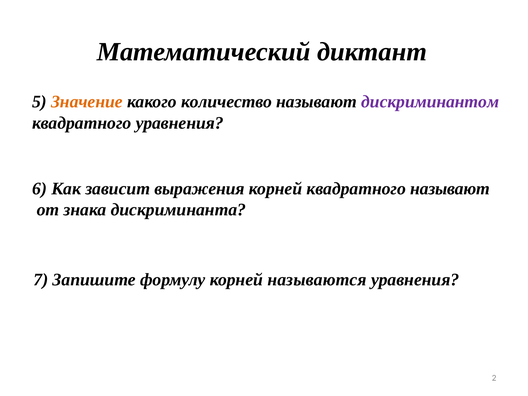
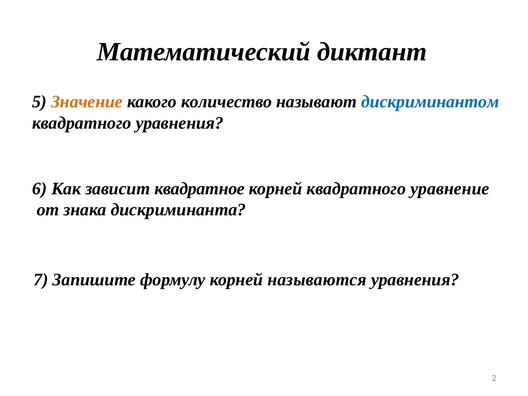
дискриминантом colour: purple -> blue (430, 102)
выражения: выражения -> квадратное (200, 189)
квадратного называют: называют -> уравнение (450, 189)
